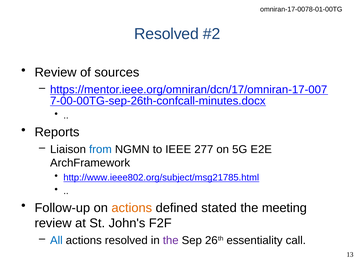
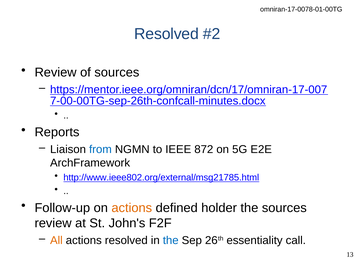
277: 277 -> 872 (204, 149)
http://www.ieee802.org/subject/msg21785.html: http://www.ieee802.org/subject/msg21785.html -> http://www.ieee802.org/external/msg21785.html (161, 178)
stated: stated -> holder (219, 208)
the meeting: meeting -> sources (284, 208)
All colour: blue -> orange (56, 241)
the colour: purple -> blue (171, 241)
